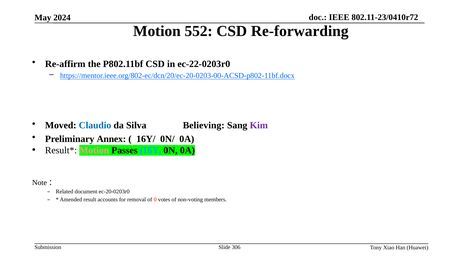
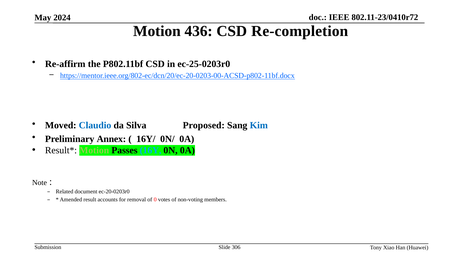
552: 552 -> 436 (199, 31)
Re-forwarding: Re-forwarding -> Re-completion (300, 31)
ec-22-0203r0: ec-22-0203r0 -> ec-25-0203r0 (204, 64)
Believing: Believing -> Proposed (204, 126)
Kim colour: purple -> blue (259, 126)
Motion colour: pink -> light green (94, 150)
